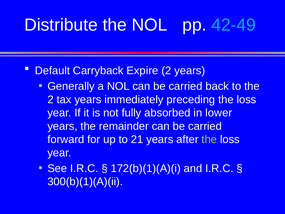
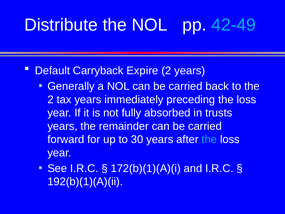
lower: lower -> trusts (219, 113)
21: 21 -> 30 (137, 139)
the colour: light green -> light blue (209, 139)
300(b)(1)(A)(ii: 300(b)(1)(A)(ii -> 192(b)(1)(A)(ii (85, 182)
